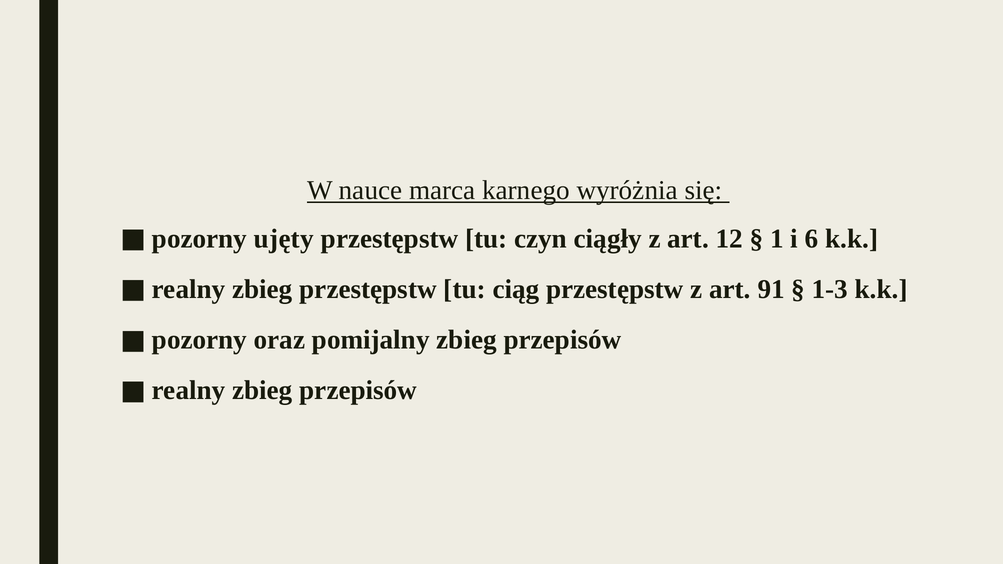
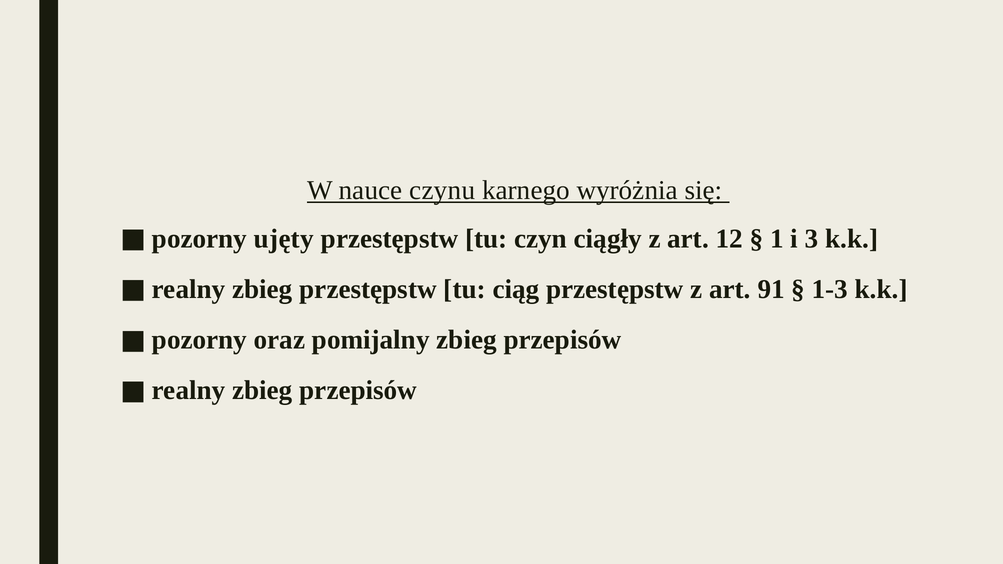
marca: marca -> czynu (442, 190)
6: 6 -> 3 (812, 239)
